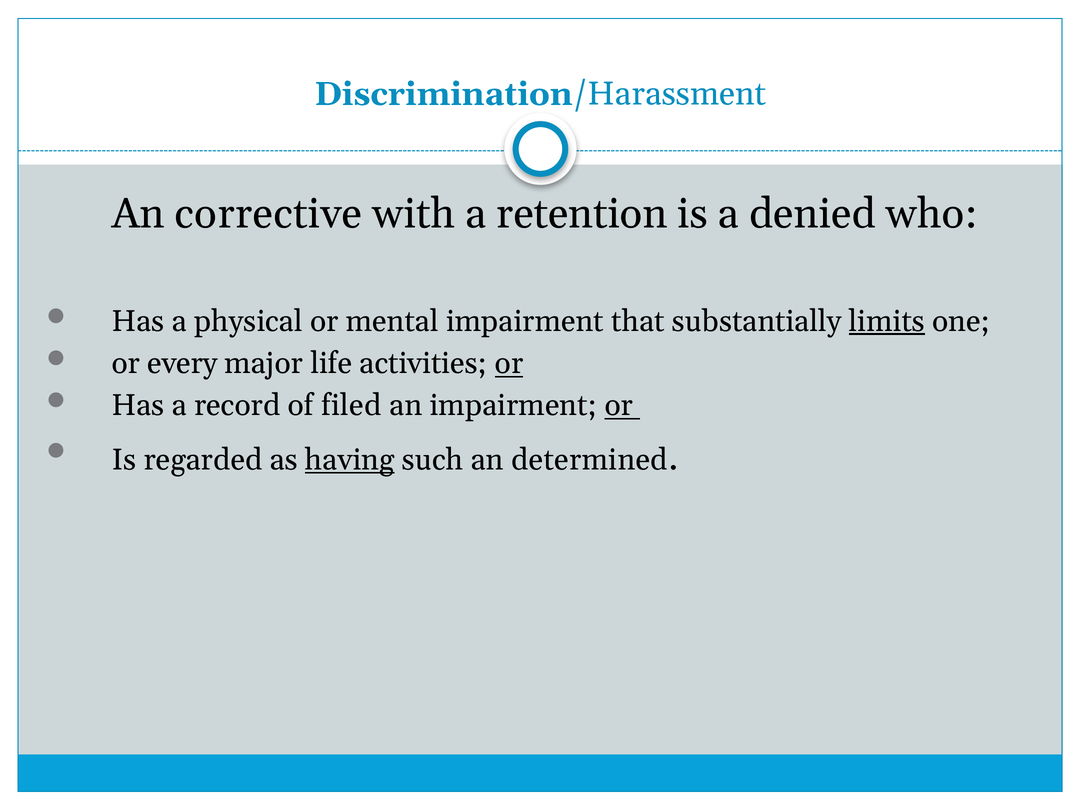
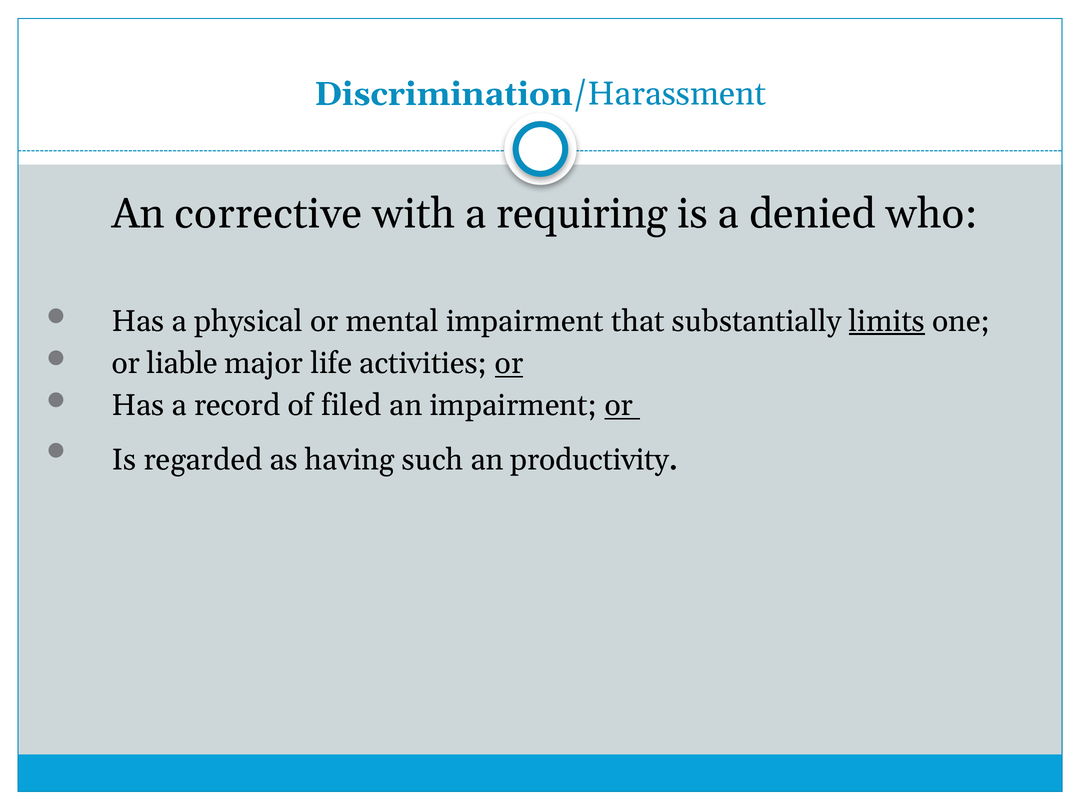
retention: retention -> requiring (582, 214)
every: every -> liable (182, 363)
having underline: present -> none (350, 460)
determined: determined -> productivity (590, 460)
